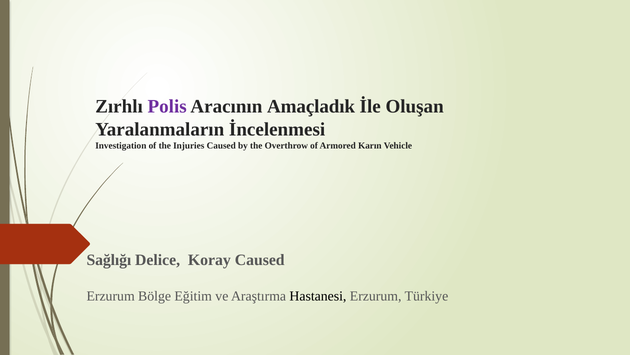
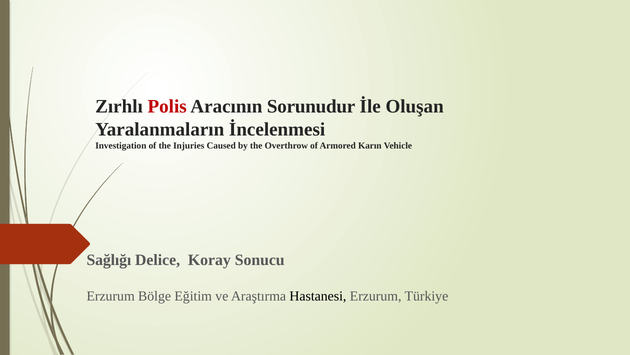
Polis colour: purple -> red (167, 106)
Amaçladık: Amaçladık -> Sorunudur (311, 106)
Koray Caused: Caused -> Sonucu (260, 260)
